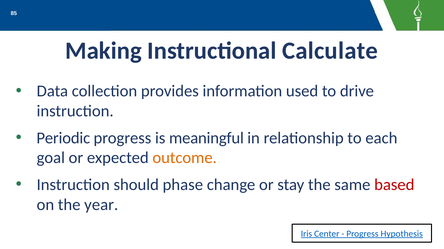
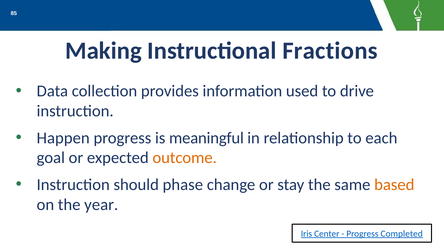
Calculate: Calculate -> Fractions (330, 51)
Periodic: Periodic -> Happen (63, 138)
based colour: red -> orange (394, 185)
Hypothesis: Hypothesis -> Completed (402, 234)
